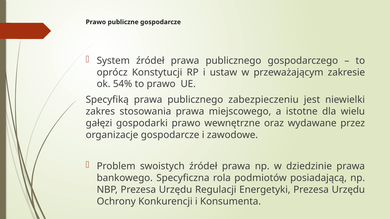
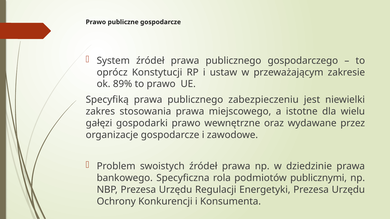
54%: 54% -> 89% (123, 84)
posiadającą: posiadającą -> publicznymi (319, 178)
